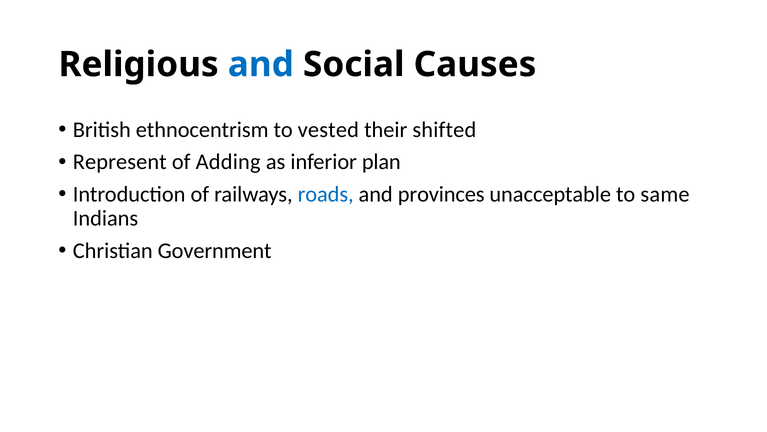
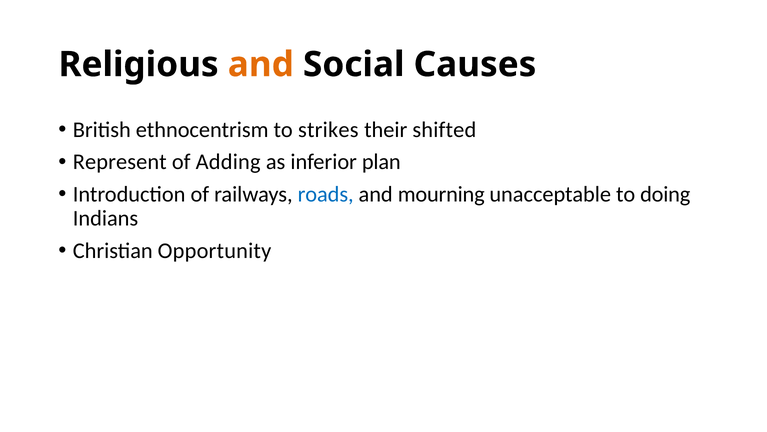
and colour: blue -> orange (261, 64)
vested: vested -> strikes (328, 130)
provinces: provinces -> mourning (441, 194)
same: same -> doing (665, 194)
Government: Government -> Opportunity (215, 250)
